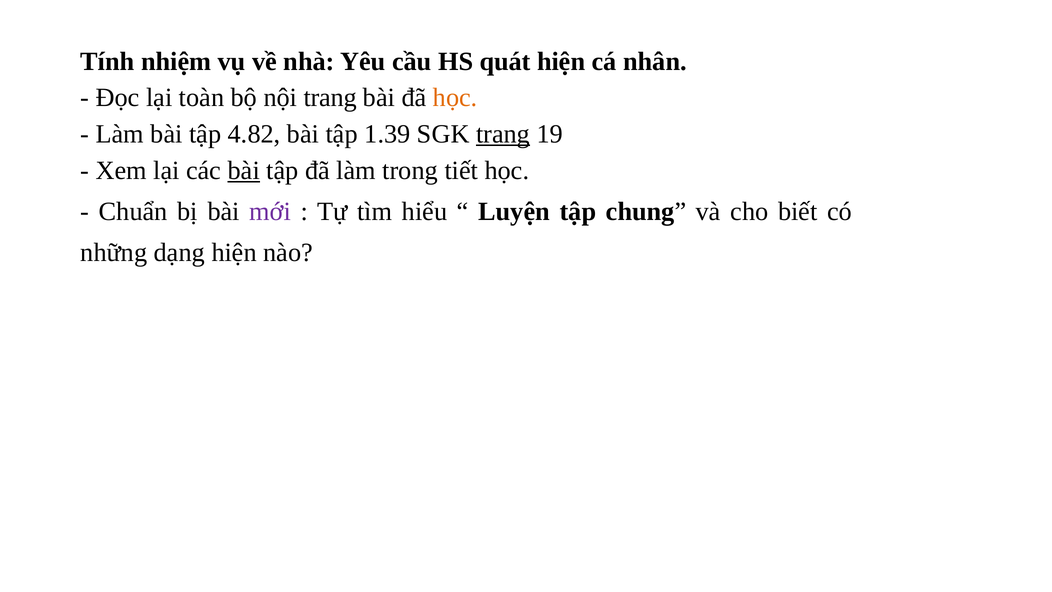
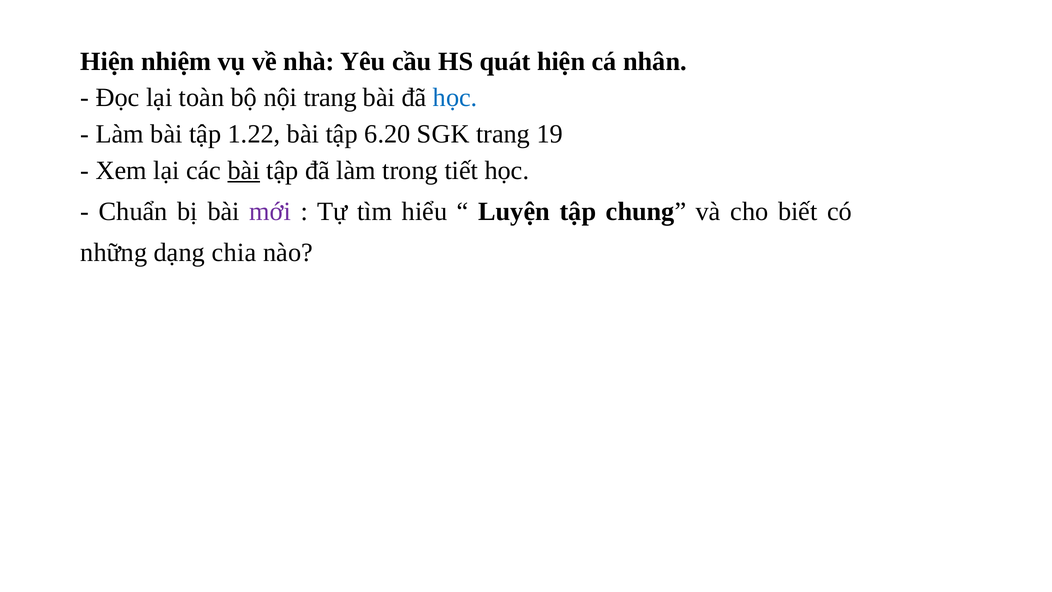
Tính: Tính -> Hiện (107, 61)
học colour: orange -> blue (455, 98)
4.82: 4.82 -> 1.22 (254, 134)
1.39: 1.39 -> 6.20 (387, 134)
trang underline: present -> none (503, 134)
dạng hiện: hiện -> chia (234, 252)
